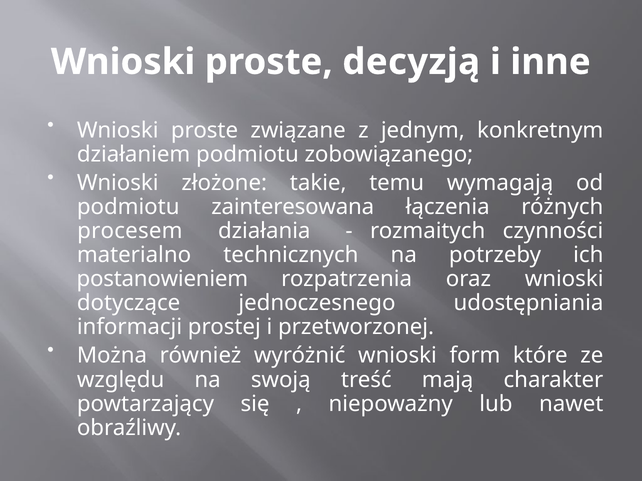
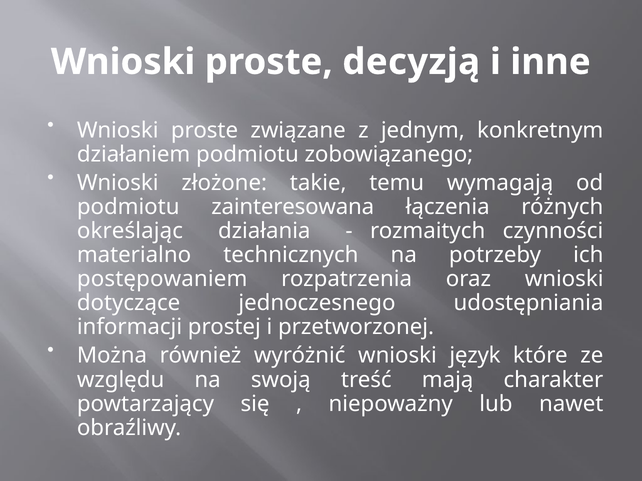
procesem: procesem -> określając (130, 231)
postanowieniem: postanowieniem -> postępowaniem (162, 279)
form: form -> język (475, 356)
